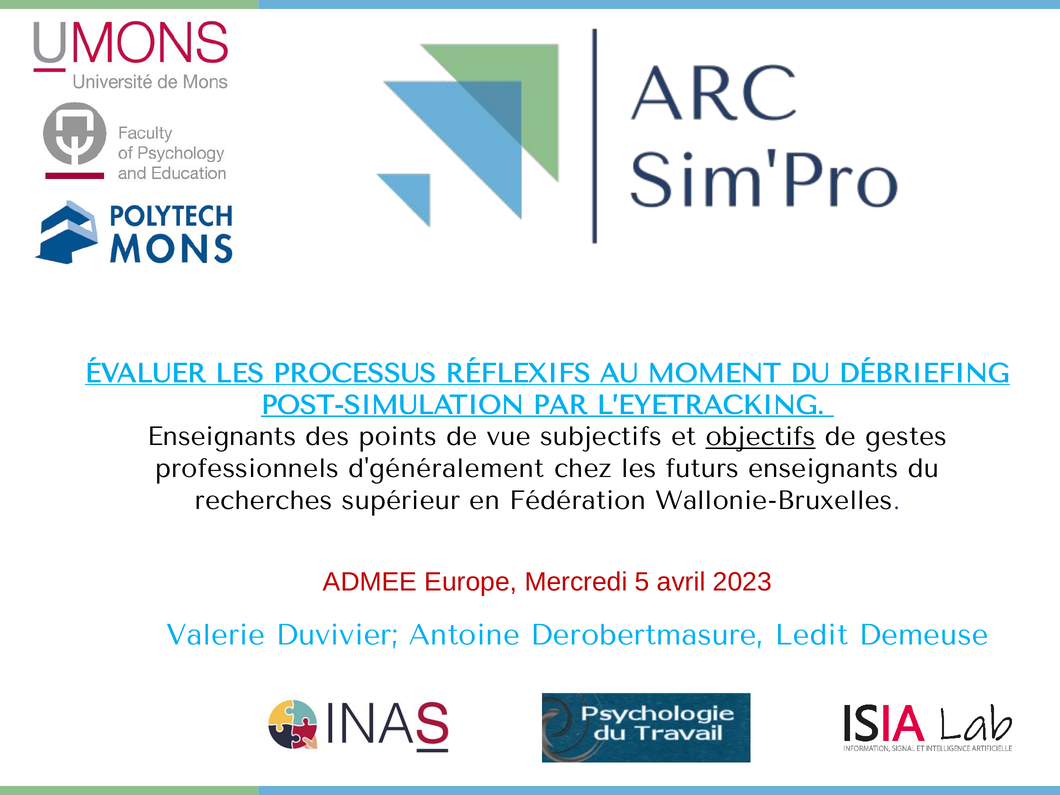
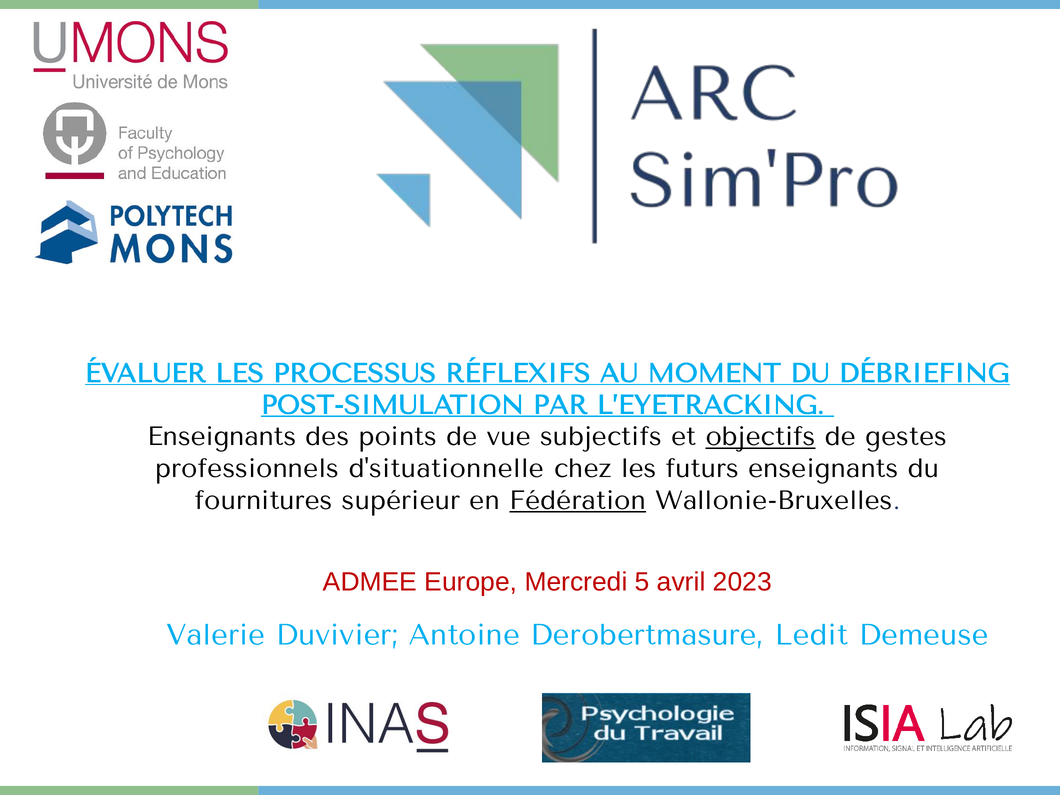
d'généralement: d'généralement -> d'situationnelle (446, 468)
recherches: recherches -> fournitures (264, 500)
Fédération underline: none -> present (578, 500)
